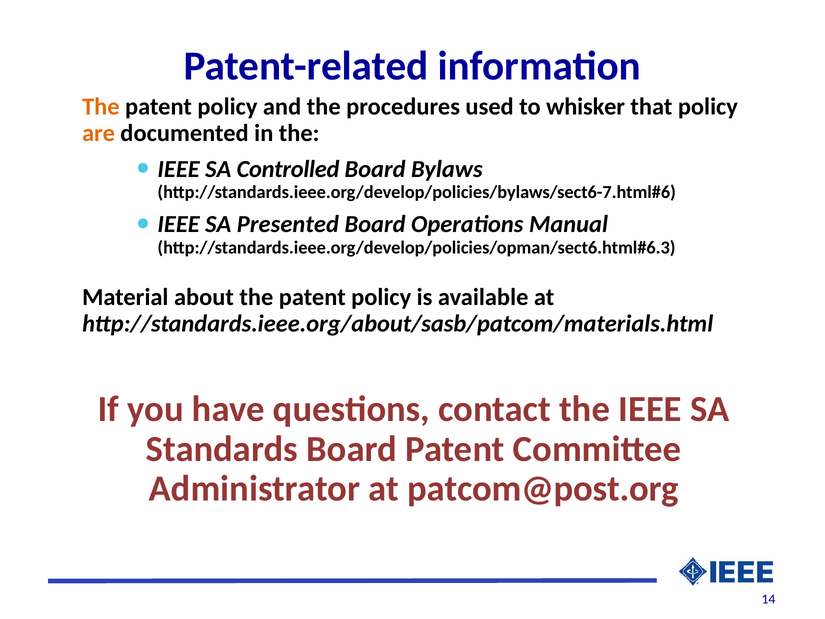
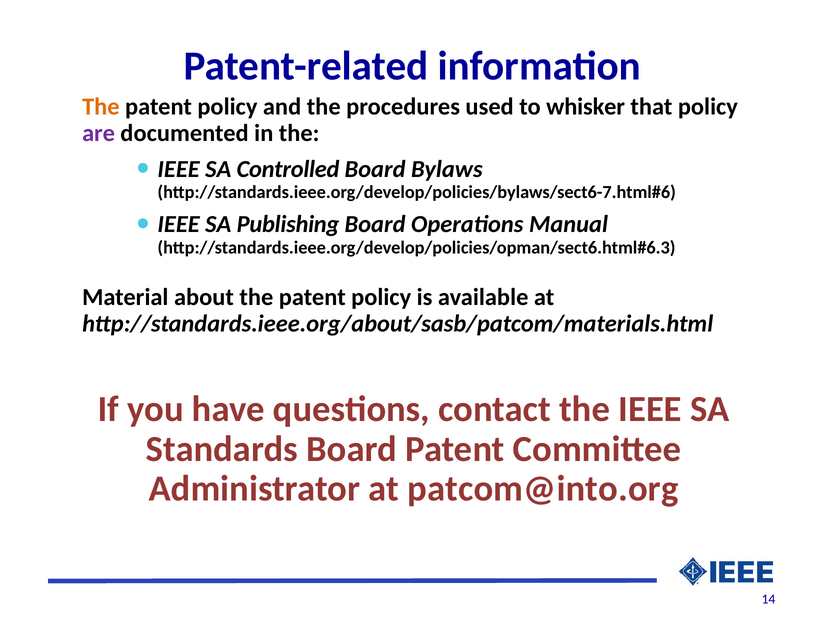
are colour: orange -> purple (99, 133)
Presented: Presented -> Publishing (288, 224)
patcom@post.org: patcom@post.org -> patcom@into.org (543, 488)
